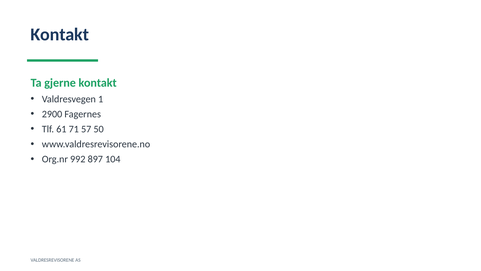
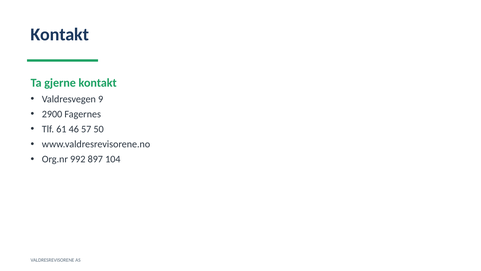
1: 1 -> 9 (101, 99)
71: 71 -> 46 (74, 129)
